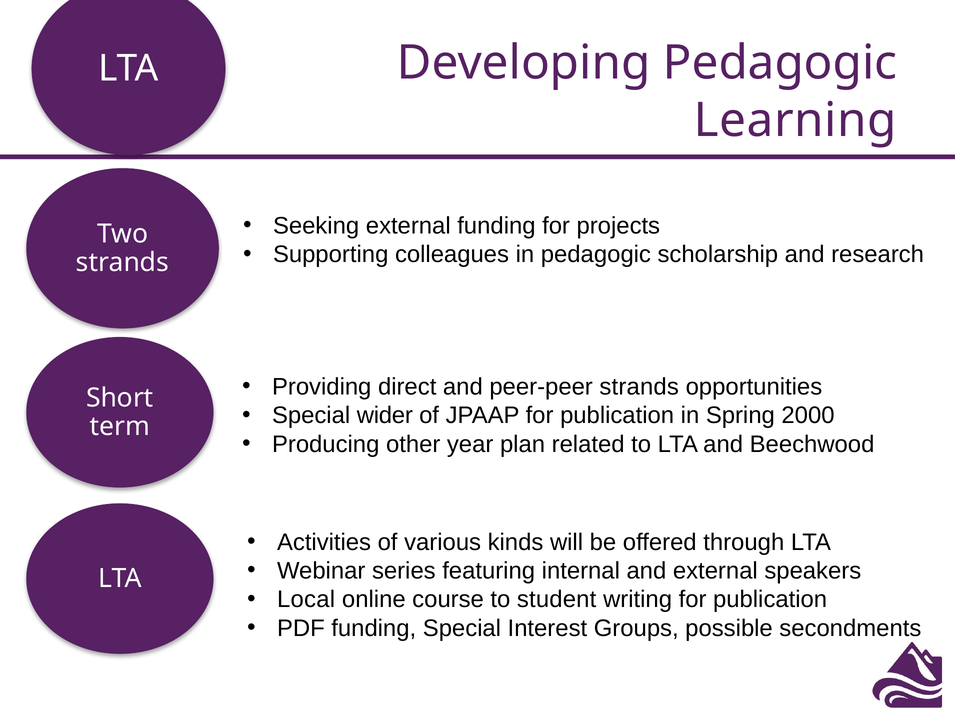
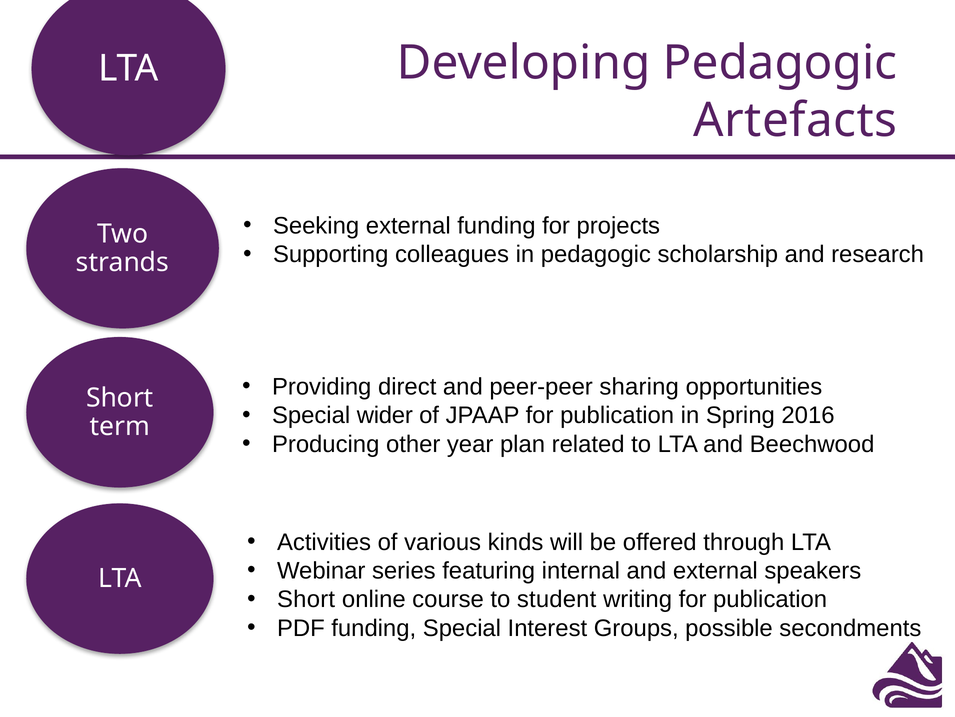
Learning: Learning -> Artefacts (795, 120)
peer-peer strands: strands -> sharing (639, 386)
2000: 2000 -> 2016 (808, 415)
Local: Local -> Short (306, 599)
